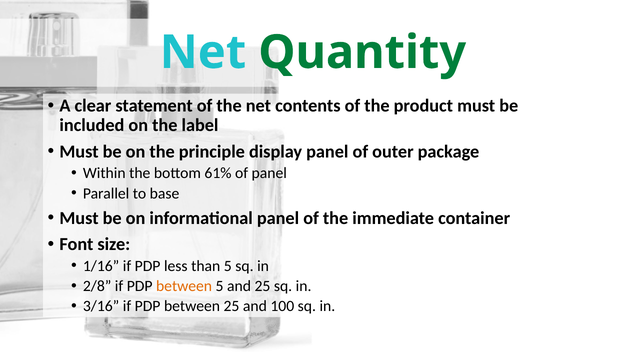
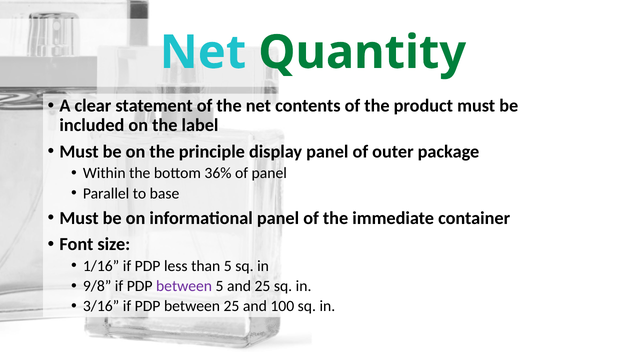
61%: 61% -> 36% (218, 173)
2/8: 2/8 -> 9/8 (97, 286)
between colour: orange -> purple (184, 286)
